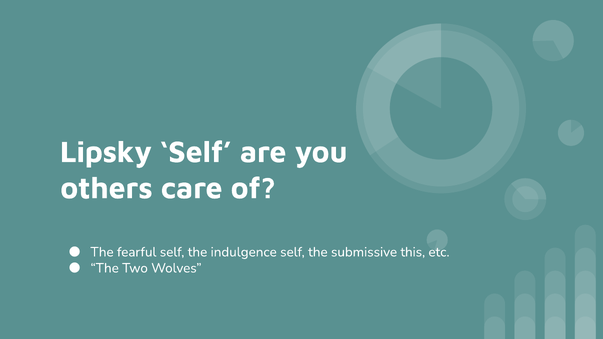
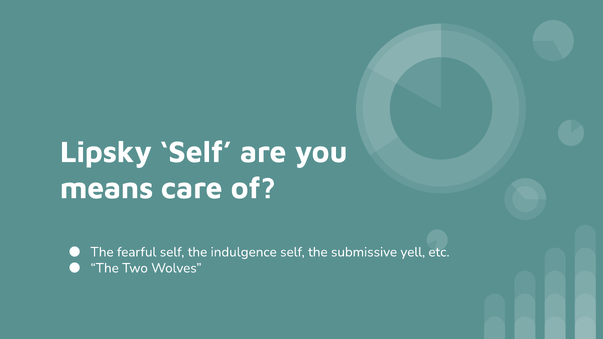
others: others -> means (107, 188)
this: this -> yell (413, 252)
